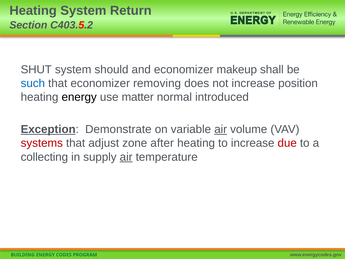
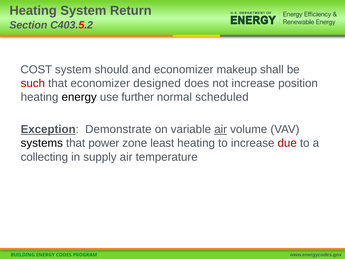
SHUT: SHUT -> COST (36, 69)
such colour: blue -> red (33, 83)
removing: removing -> designed (157, 83)
matter: matter -> further (138, 97)
introduced: introduced -> scheduled (222, 97)
systems colour: red -> black (42, 143)
adjust: adjust -> power (104, 143)
after: after -> least (162, 143)
air underline: present -> none (126, 157)
